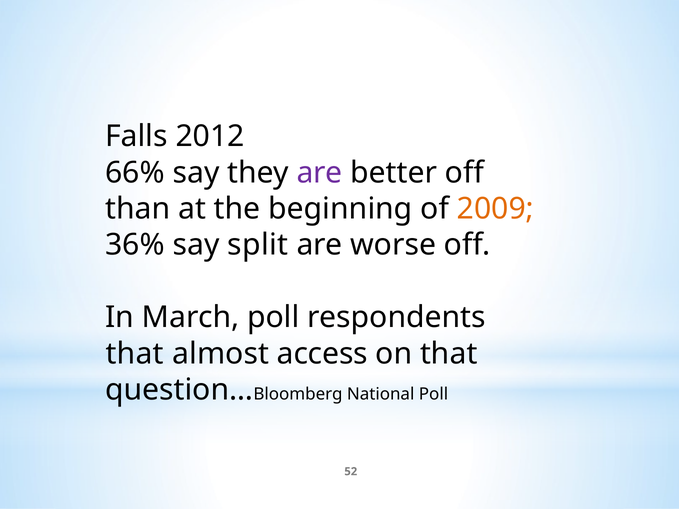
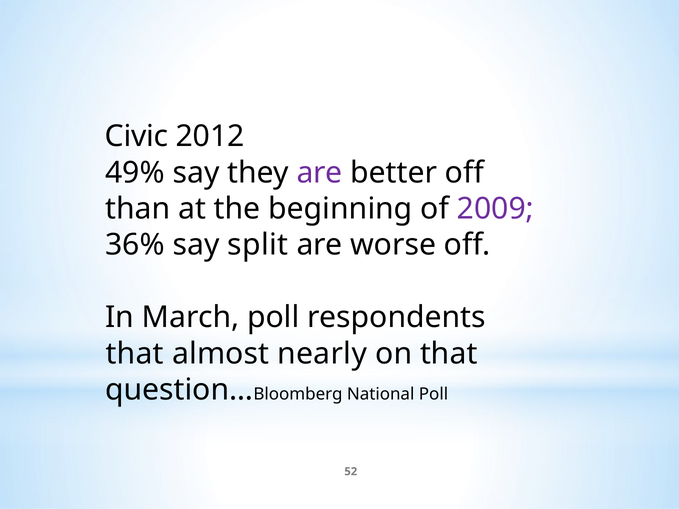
Falls: Falls -> Civic (137, 136)
66%: 66% -> 49% (135, 173)
2009 colour: orange -> purple (495, 209)
access: access -> nearly (322, 354)
